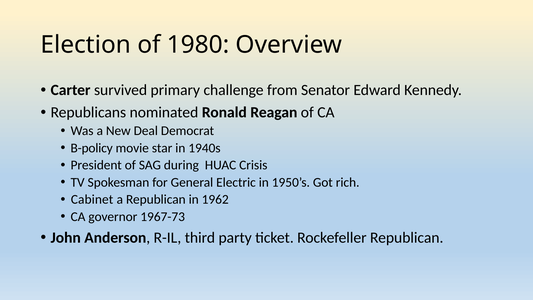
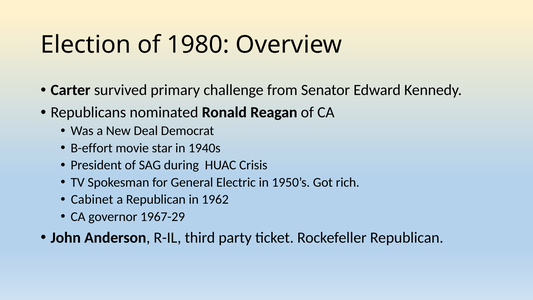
B-policy: B-policy -> B-effort (92, 148)
1967-73: 1967-73 -> 1967-29 (163, 217)
